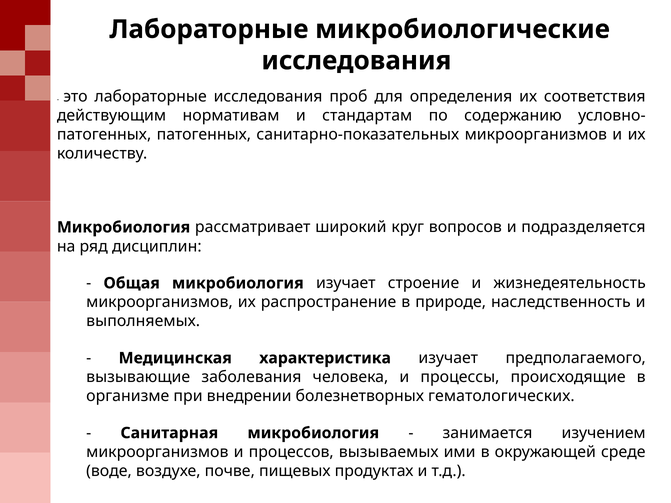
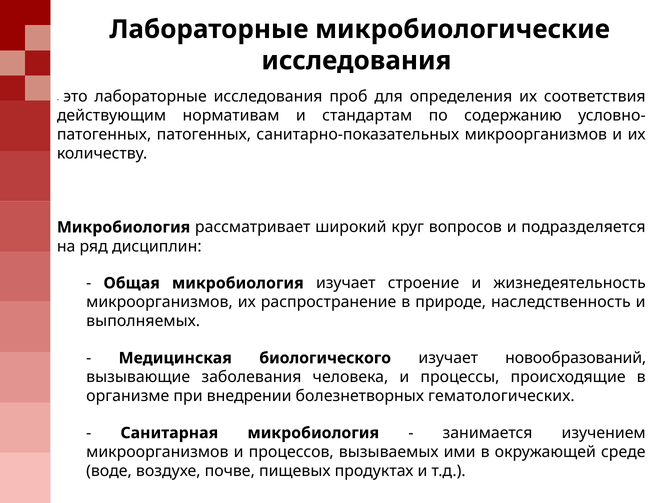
характеристика: характеристика -> биологического (325, 358)
предполагаемого: предполагаемого -> новообразований (576, 358)
